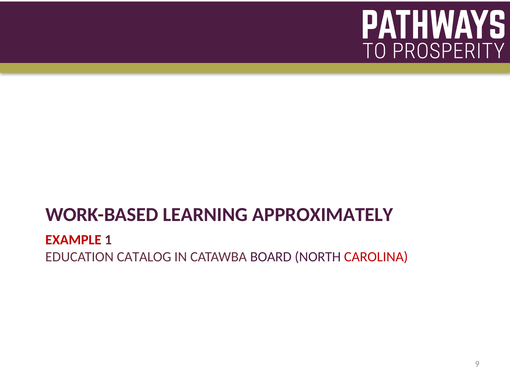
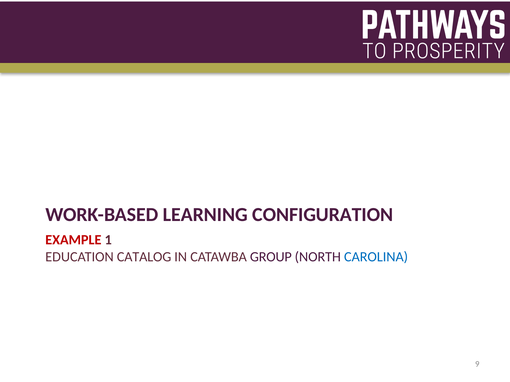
APPROXIMATELY: APPROXIMATELY -> CONFIGURATION (323, 215)
BOARD: BOARD -> GROUP (271, 257)
CAROLINA colour: red -> blue (376, 257)
